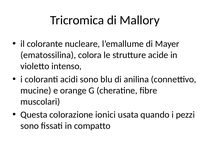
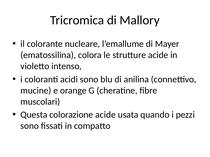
colorazione ionici: ionici -> acide (105, 115)
